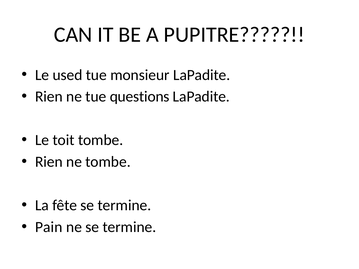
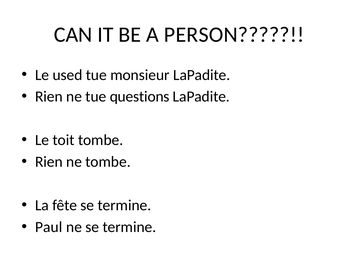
PUPITRE: PUPITRE -> PERSON (234, 35)
Pain: Pain -> Paul (49, 227)
